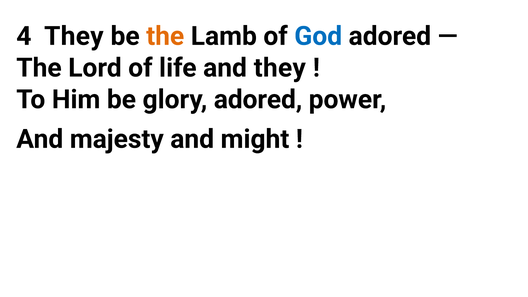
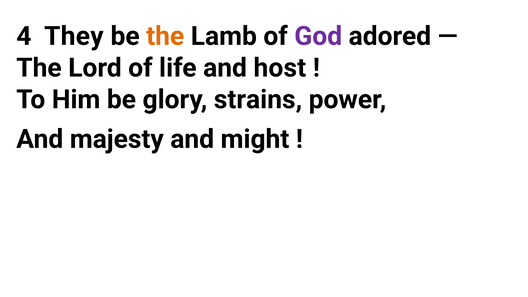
God colour: blue -> purple (318, 36)
and they: they -> host (280, 68)
glory adored: adored -> strains (258, 100)
